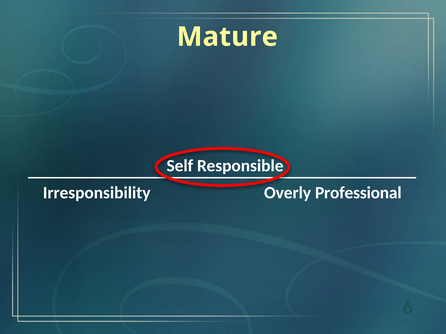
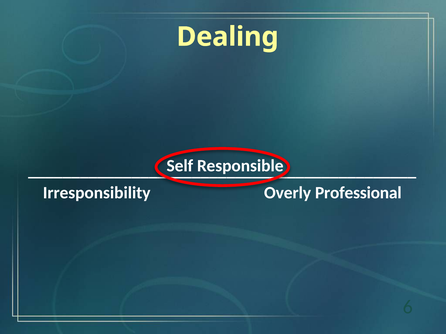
Mature: Mature -> Dealing (228, 37)
